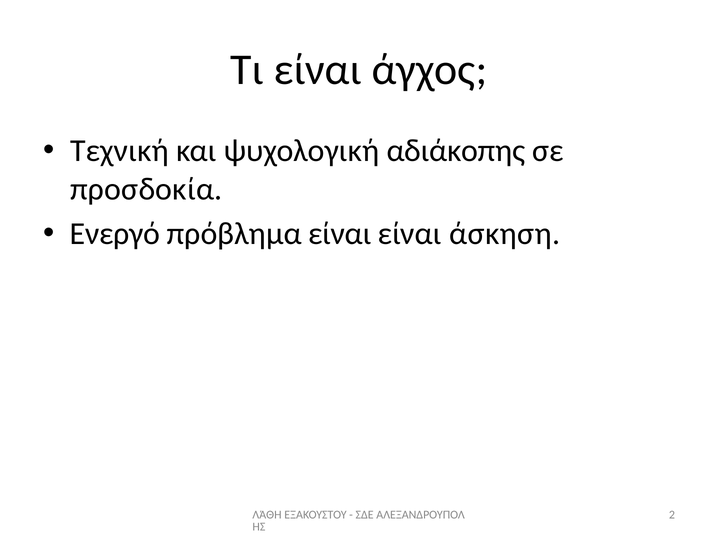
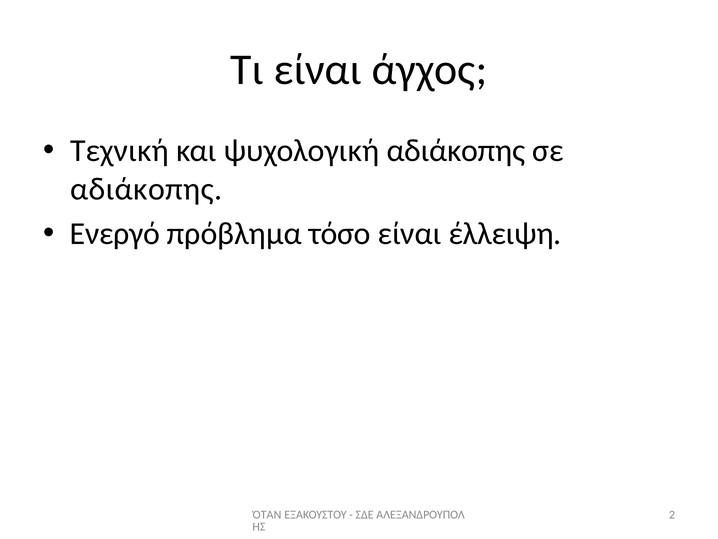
προσδοκία: προσδοκία -> αδιάκοπης (146, 189)
πρόβλημα είναι: είναι -> τόσο (340, 234)
άσκηση: άσκηση -> έλλειψη (505, 234)
ΛΆΘΗ: ΛΆΘΗ -> ΌΤΑΝ (267, 514)
